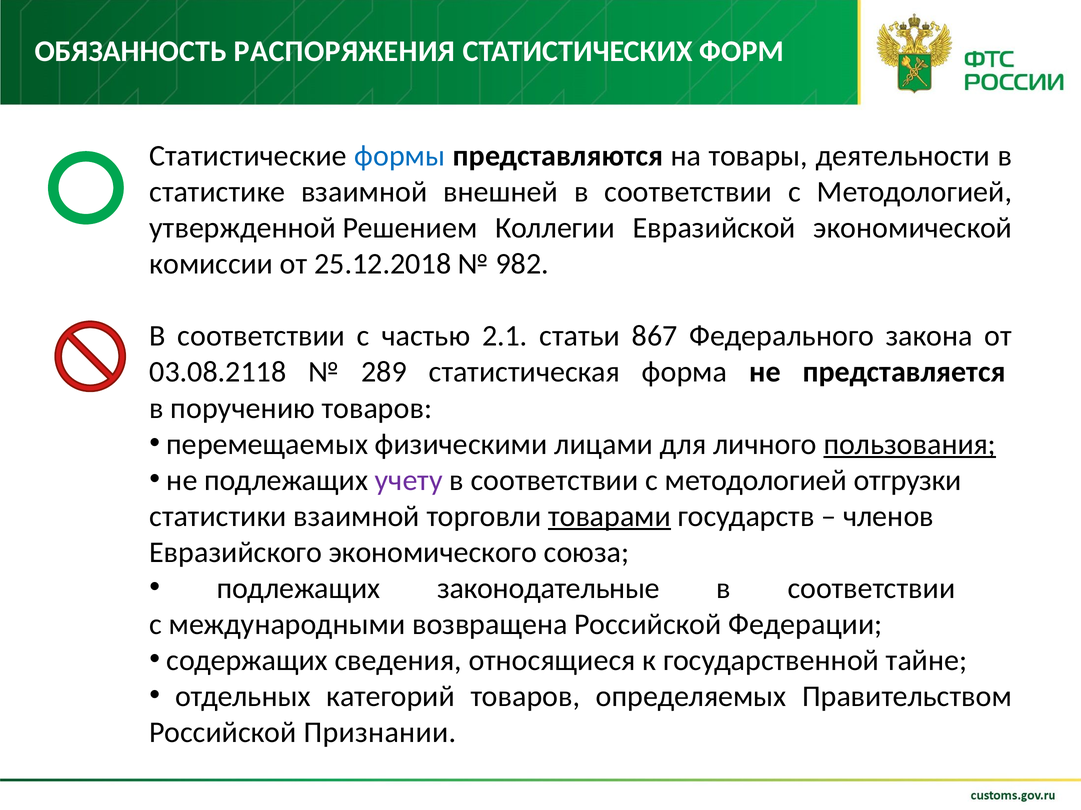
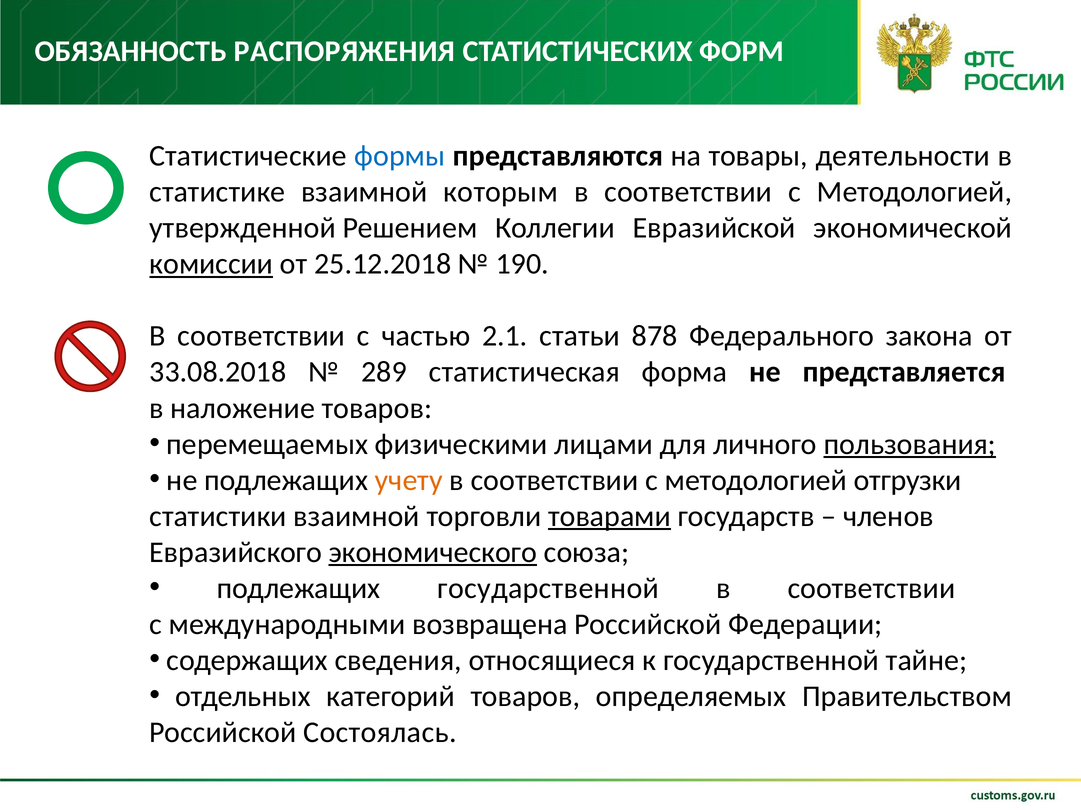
внешней: внешней -> которым (501, 192)
комиссии underline: none -> present (211, 264)
982: 982 -> 190 (522, 264)
867: 867 -> 878 (655, 336)
03.08.2118: 03.08.2118 -> 33.08.2018 (218, 372)
поручению: поручению -> наложение (243, 408)
учету colour: purple -> orange (409, 481)
экономического underline: none -> present (433, 553)
подлежащих законодательные: законодательные -> государственной (548, 589)
Признании: Признании -> Состоялась (380, 733)
